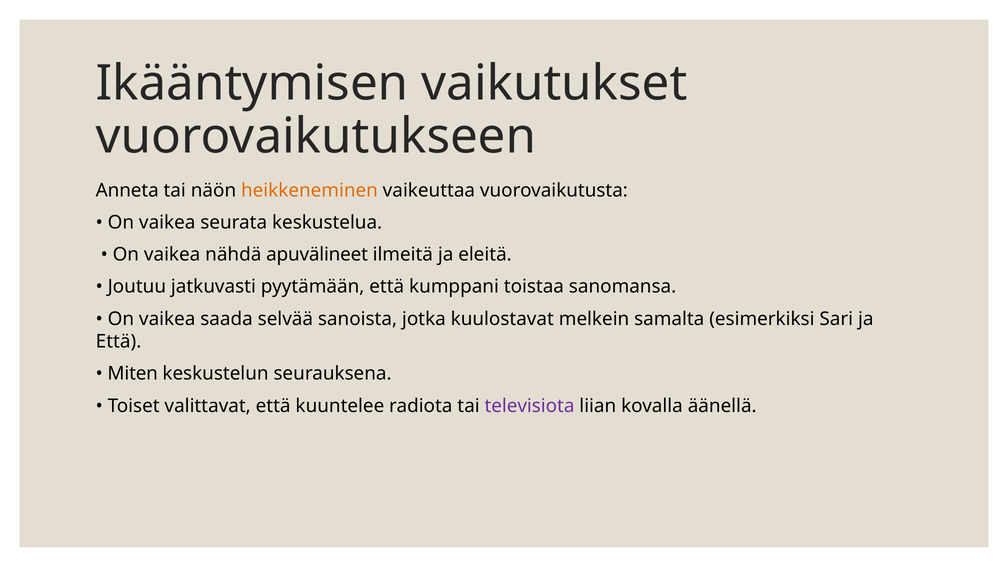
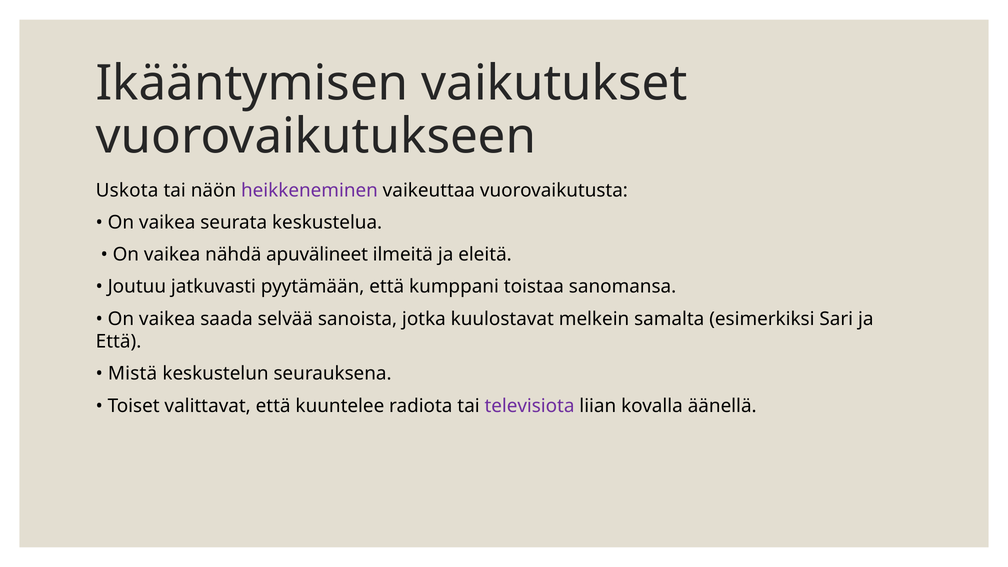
Anneta: Anneta -> Uskota (127, 190)
heikkeneminen colour: orange -> purple (309, 190)
Miten: Miten -> Mistä (133, 374)
